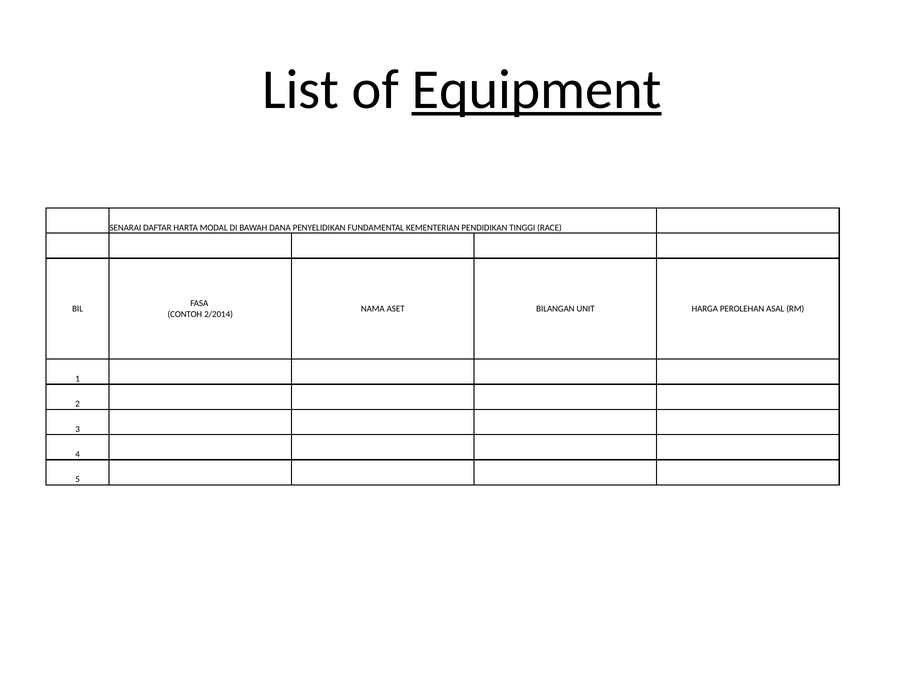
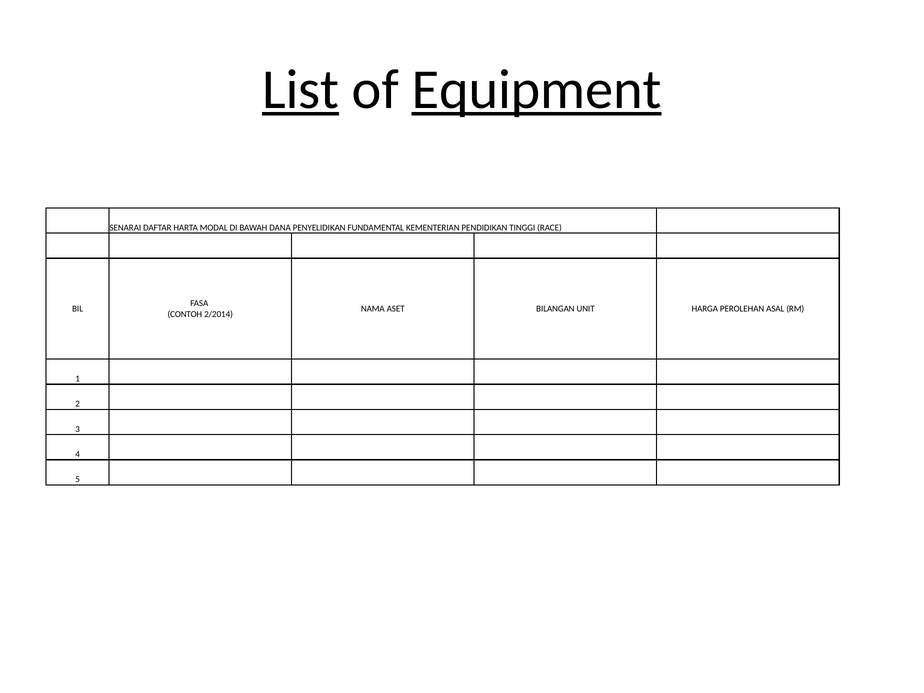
List underline: none -> present (301, 89)
